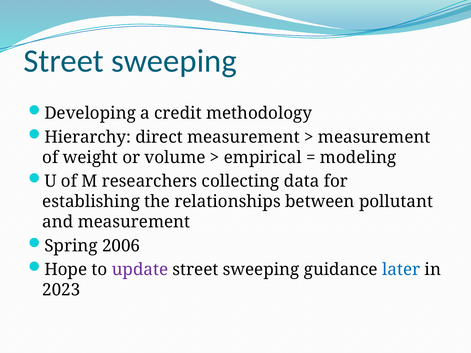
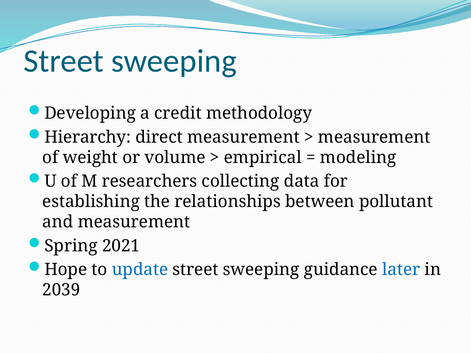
2006: 2006 -> 2021 (121, 246)
update colour: purple -> blue (140, 270)
2023: 2023 -> 2039 (61, 290)
